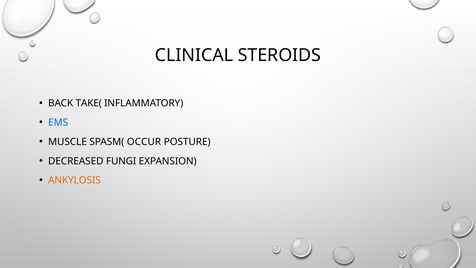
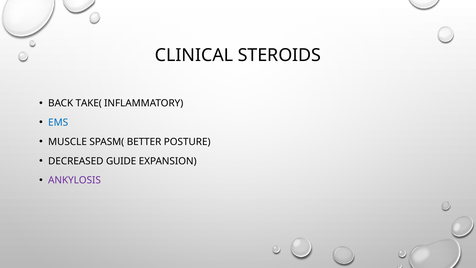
OCCUR: OCCUR -> BETTER (144, 142)
FUNGI: FUNGI -> GUIDE (121, 161)
ANKYLOSIS colour: orange -> purple (75, 180)
